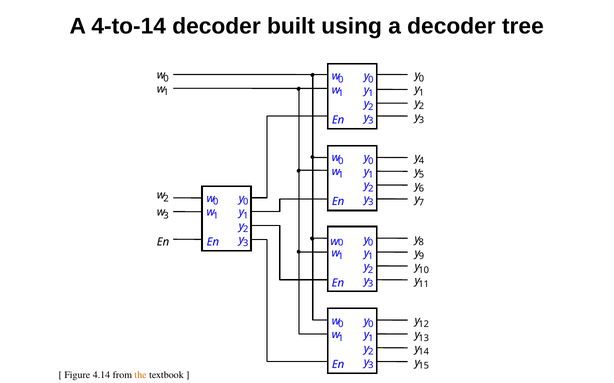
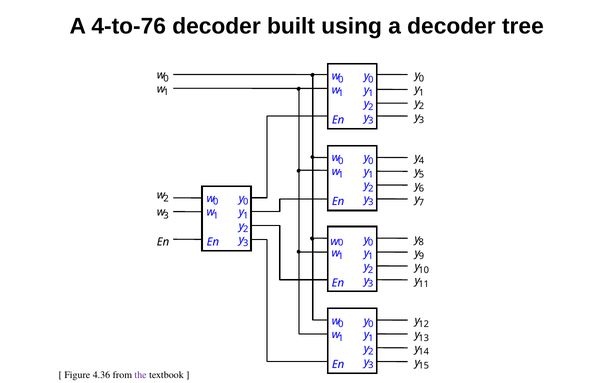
4-to-14: 4-to-14 -> 4-to-76 (129, 26)
4.14: 4.14 -> 4.36 (101, 376)
the colour: orange -> purple (141, 376)
